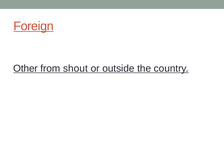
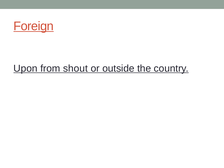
Other: Other -> Upon (25, 68)
